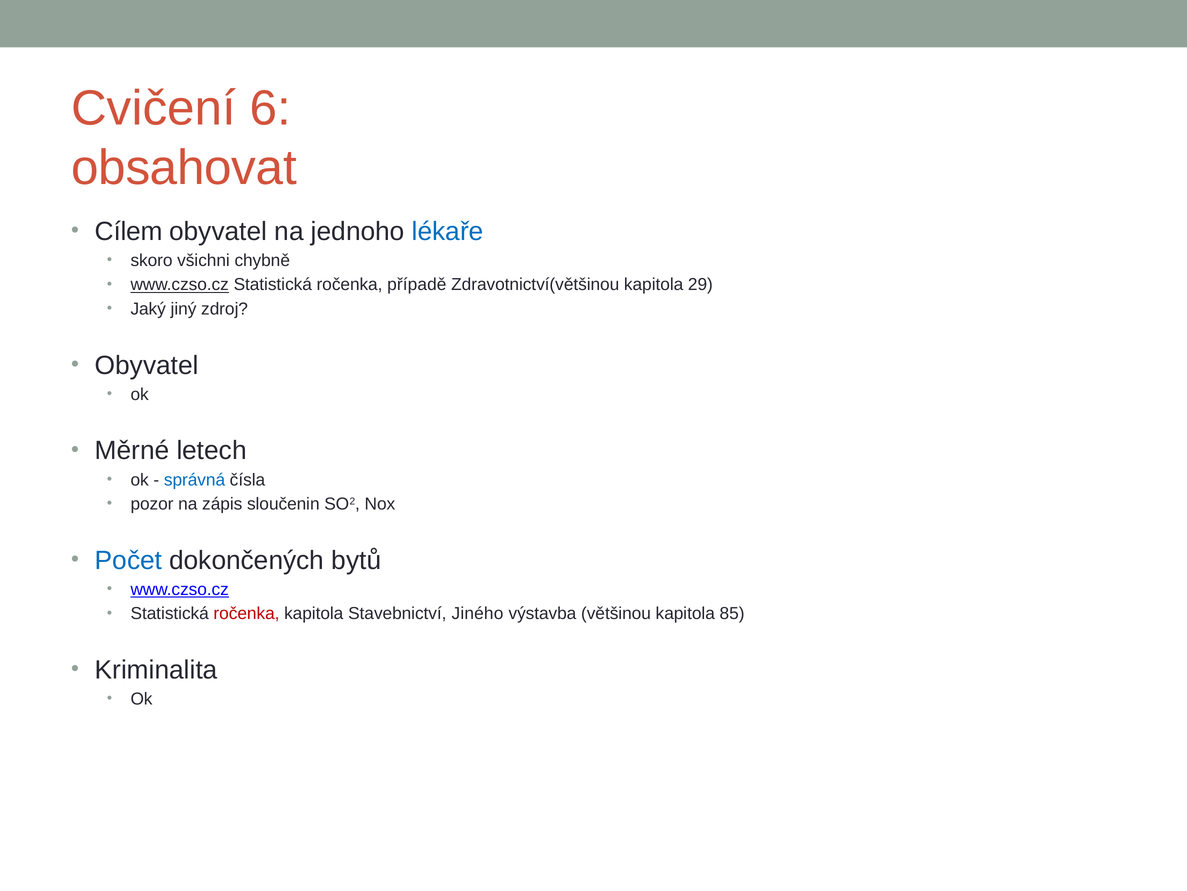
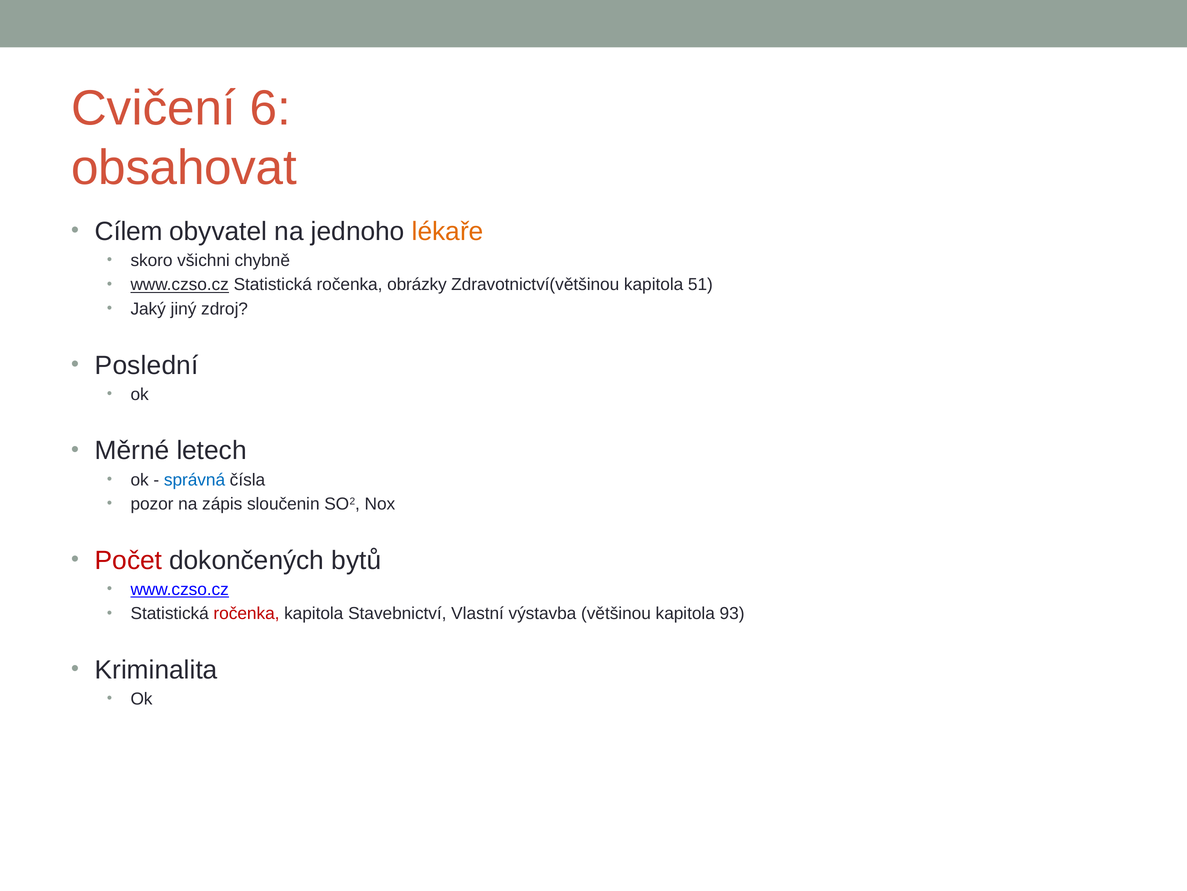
lékaře colour: blue -> orange (448, 231)
případě: případě -> obrázky (417, 285)
29: 29 -> 51 (700, 285)
Obyvatel: Obyvatel -> Poslední (147, 365)
Počet colour: blue -> red (129, 560)
Jiného: Jiného -> Vlastní (478, 613)
85: 85 -> 93 (732, 613)
